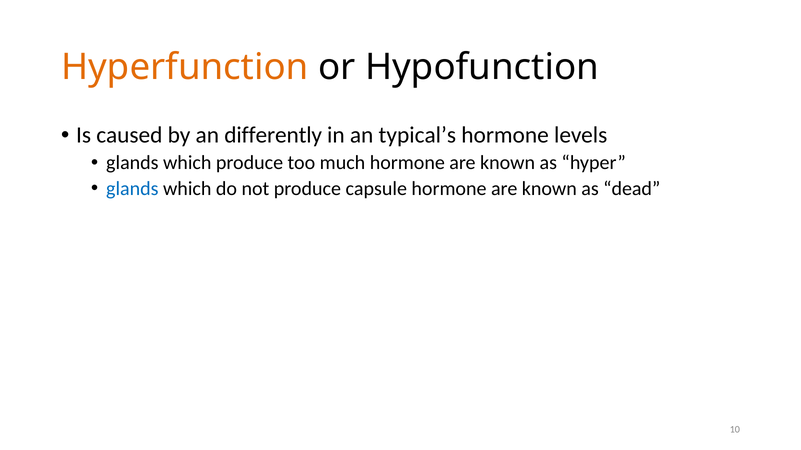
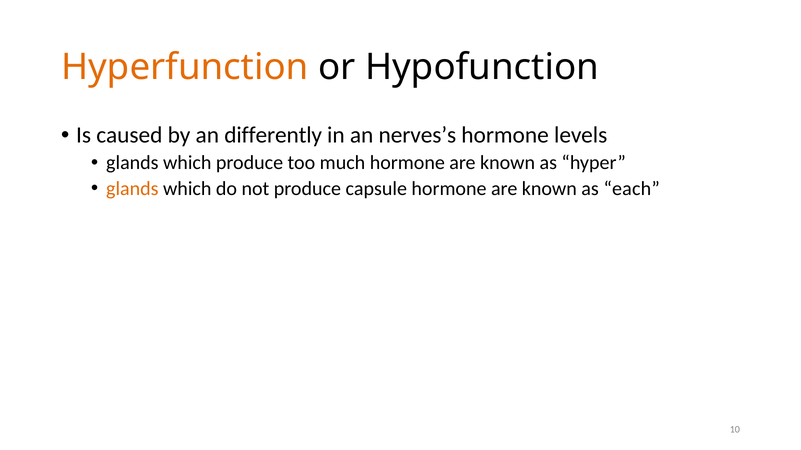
typical’s: typical’s -> nerves’s (417, 135)
glands colour: blue -> orange (132, 189)
dead: dead -> each (632, 189)
